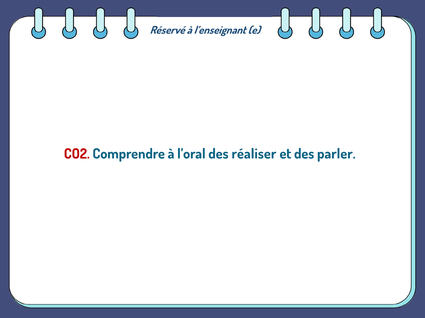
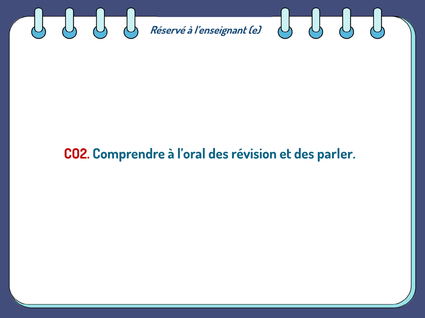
réaliser: réaliser -> révision (254, 154)
